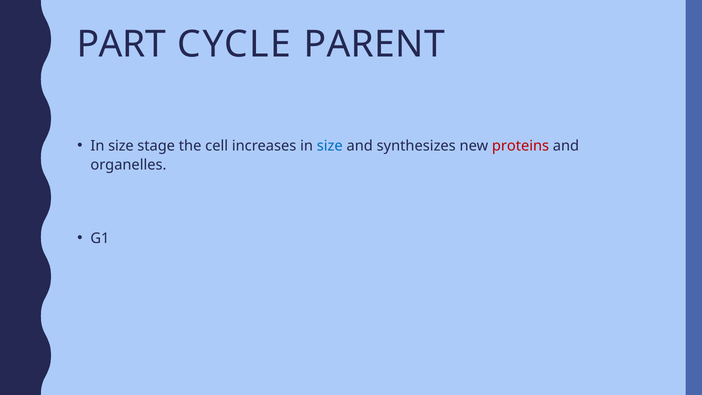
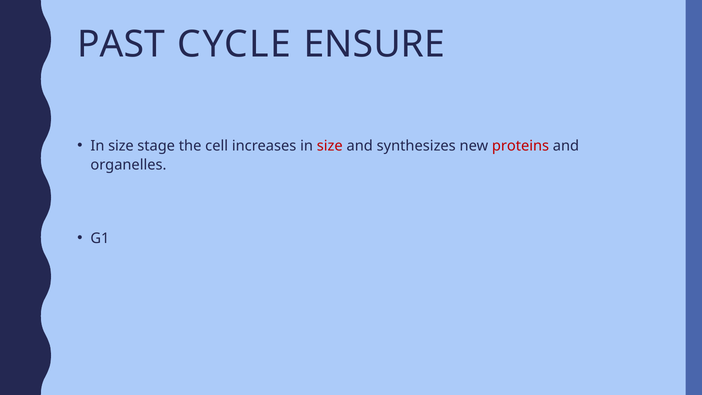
PART: PART -> PAST (121, 45)
PARENT: PARENT -> ENSURE (374, 45)
size colour: blue -> red (330, 146)
